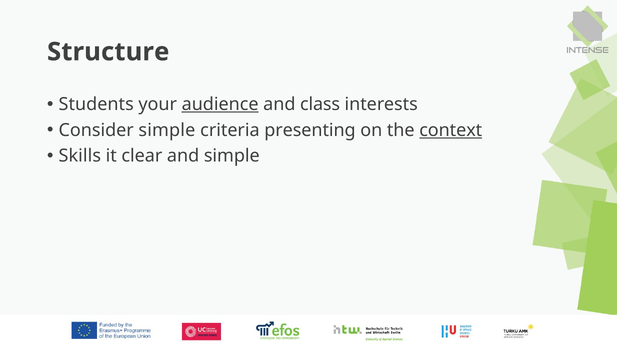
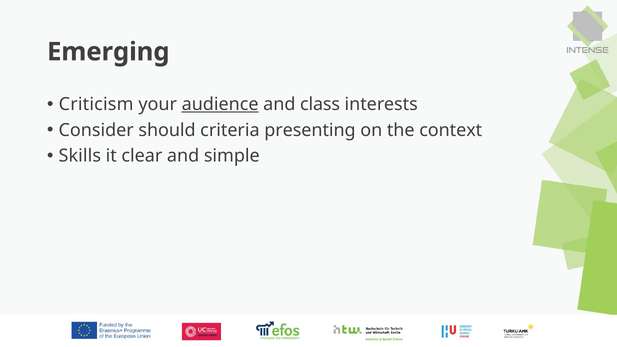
Structure: Structure -> Emerging (108, 52)
Students: Students -> Criticism (96, 104)
Consider simple: simple -> should (167, 130)
context underline: present -> none (451, 130)
